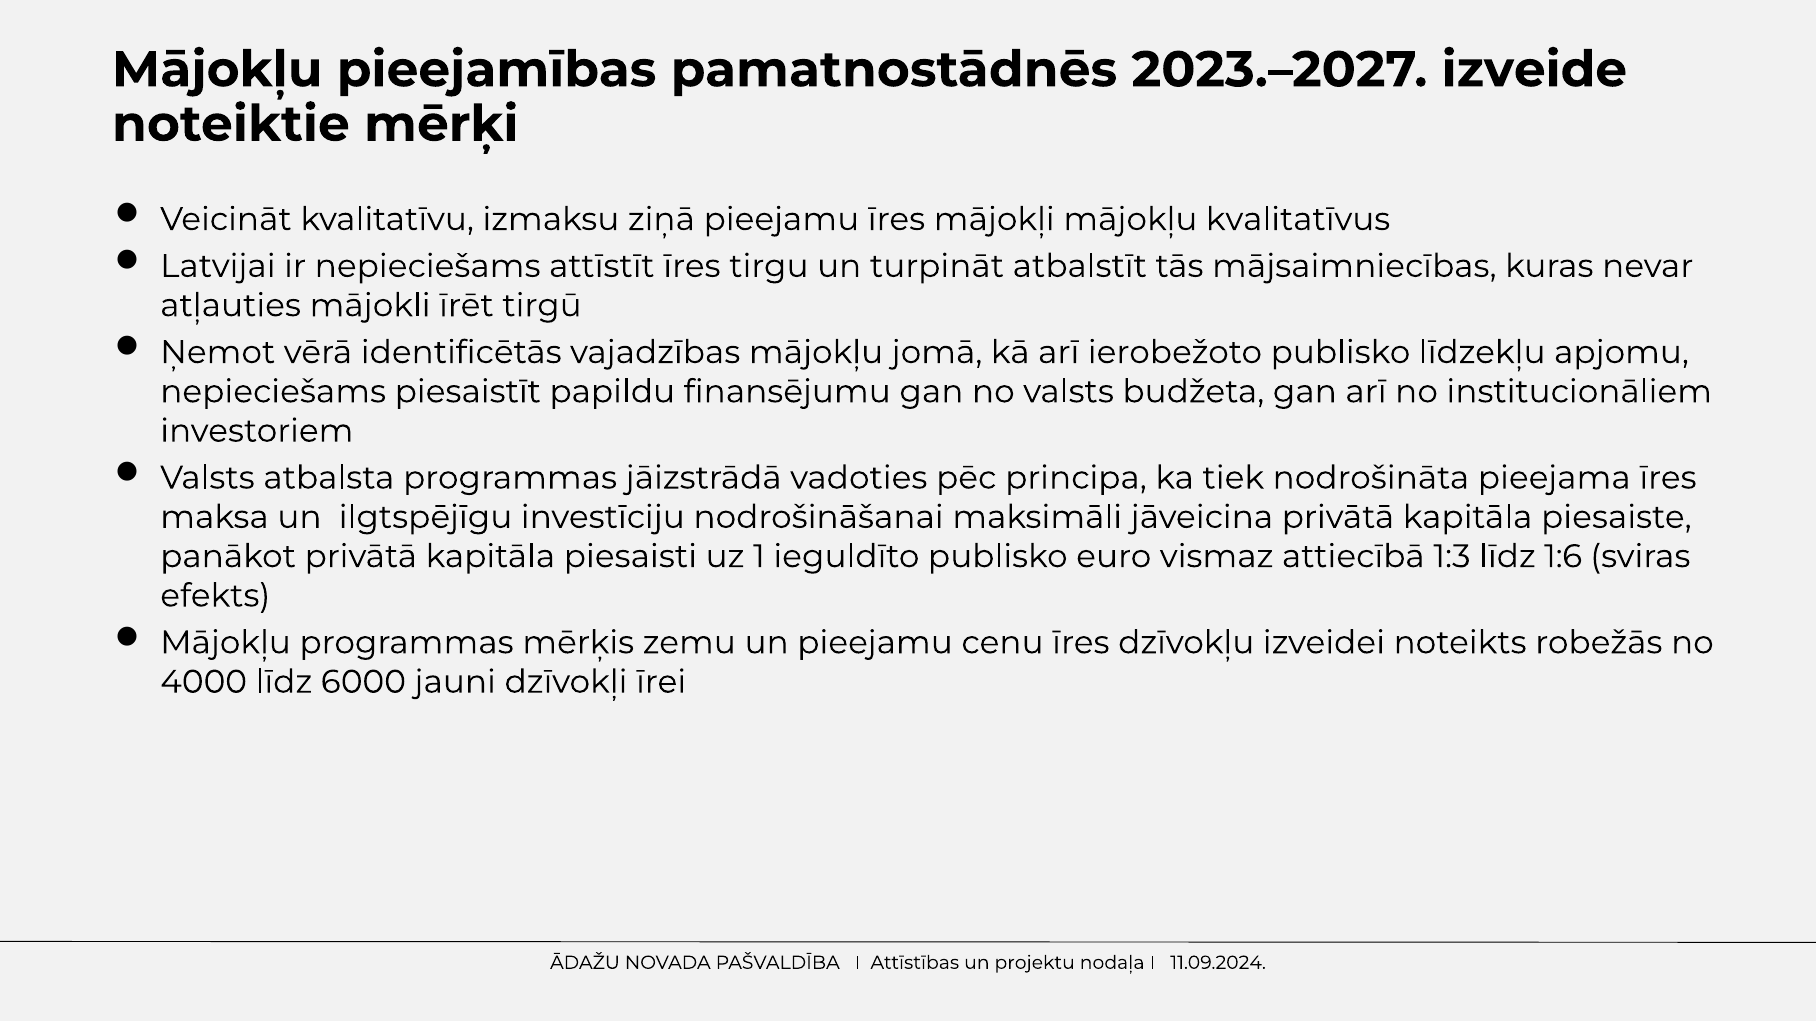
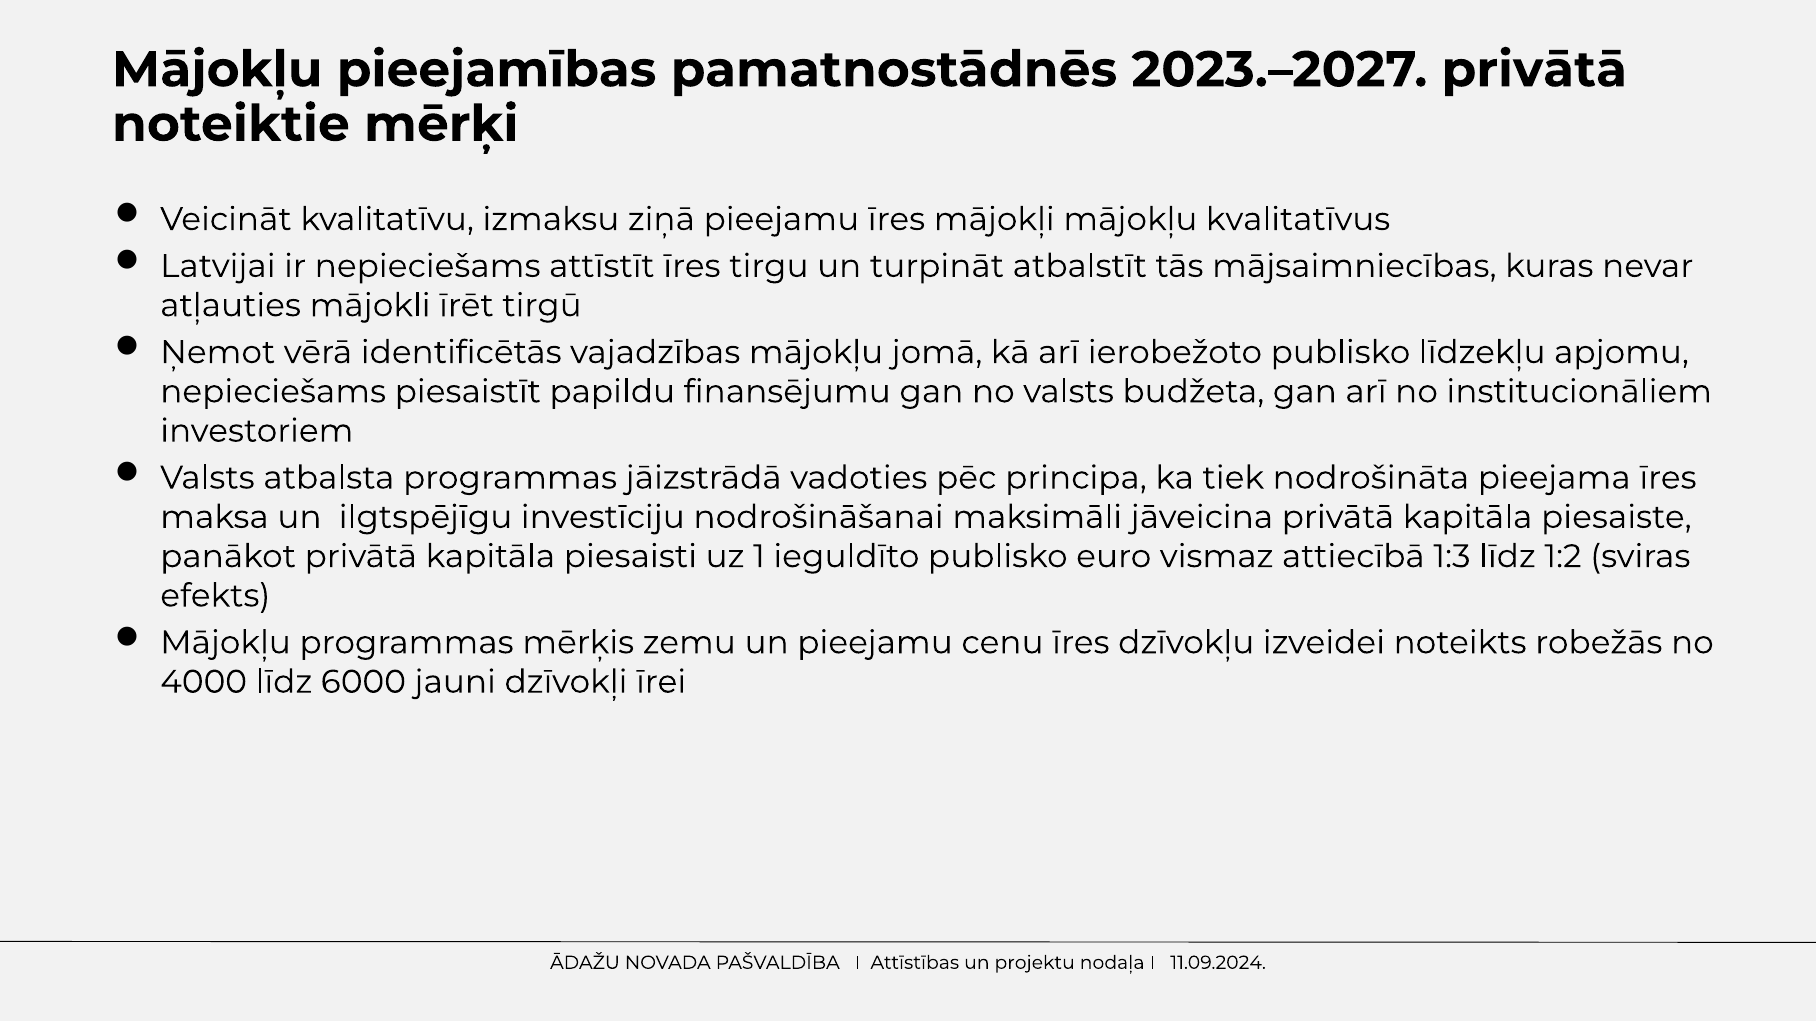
2023.–2027 izveide: izveide -> privātā (1534, 70)
1:6: 1:6 -> 1:2 (1563, 557)
